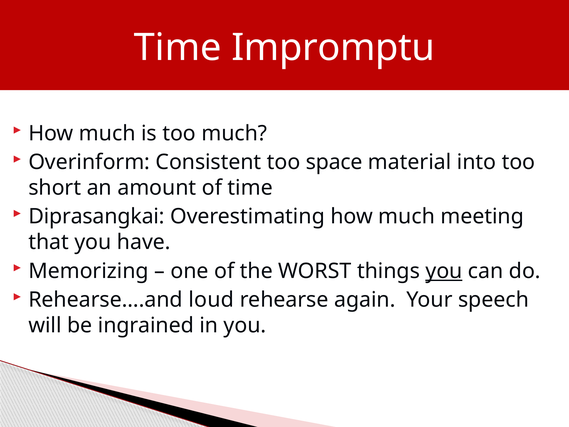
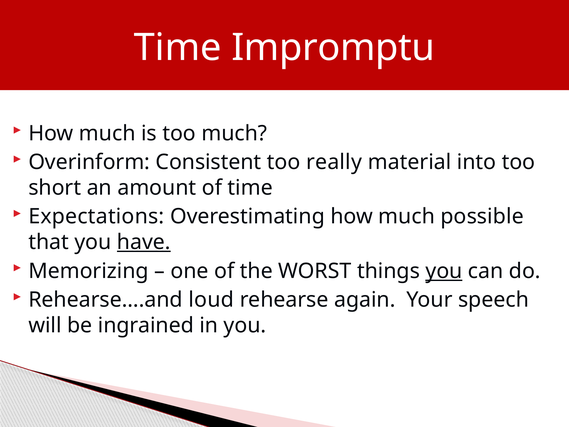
space: space -> really (334, 162)
Diprasangkai: Diprasangkai -> Expectations (96, 216)
meeting: meeting -> possible (482, 216)
have underline: none -> present (144, 242)
